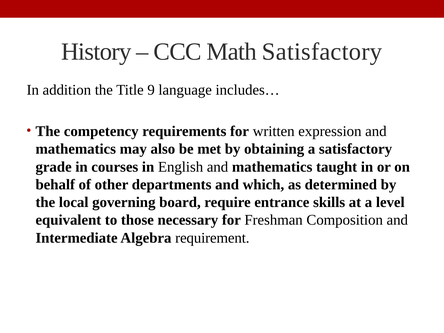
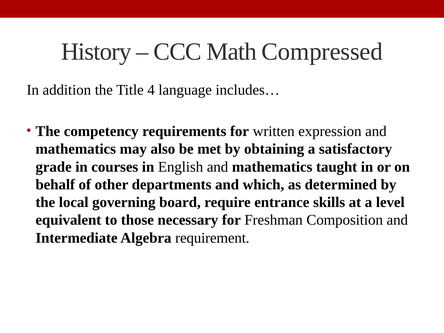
Math Satisfactory: Satisfactory -> Compressed (322, 52)
9: 9 -> 4 (151, 90)
